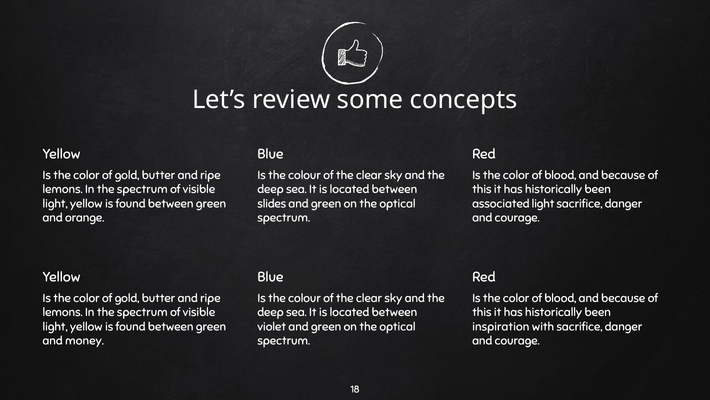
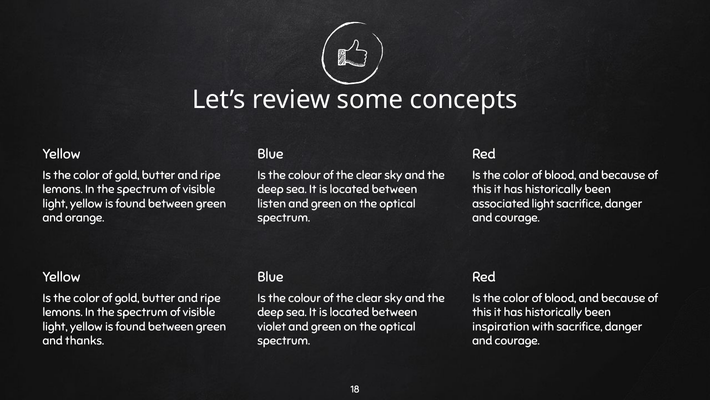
slides: slides -> listen (272, 203)
money: money -> thanks (85, 340)
